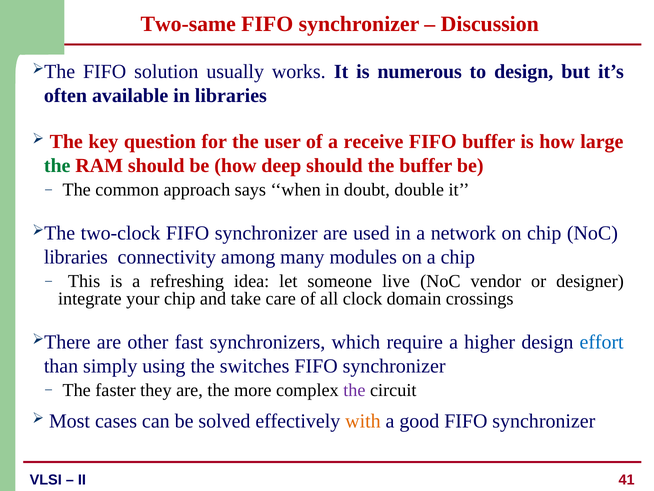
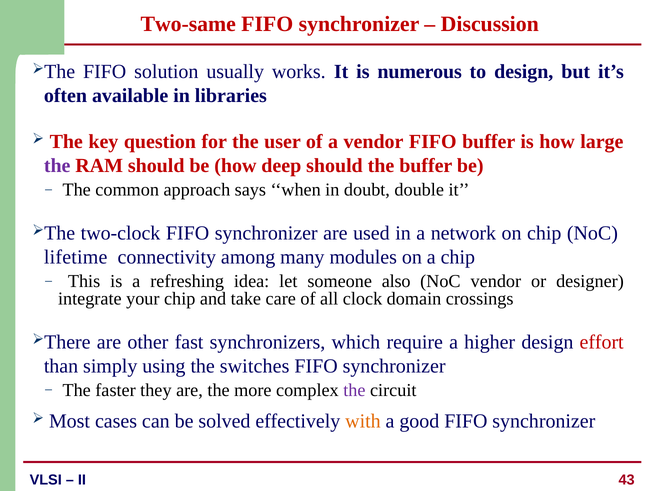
a receive: receive -> vendor (374, 142)
the colour: green -> purple (57, 166)
libraries: libraries -> lifetime (76, 257)
live: live -> also (396, 281)
effort colour: blue -> red (602, 342)
41: 41 -> 43 (627, 480)
